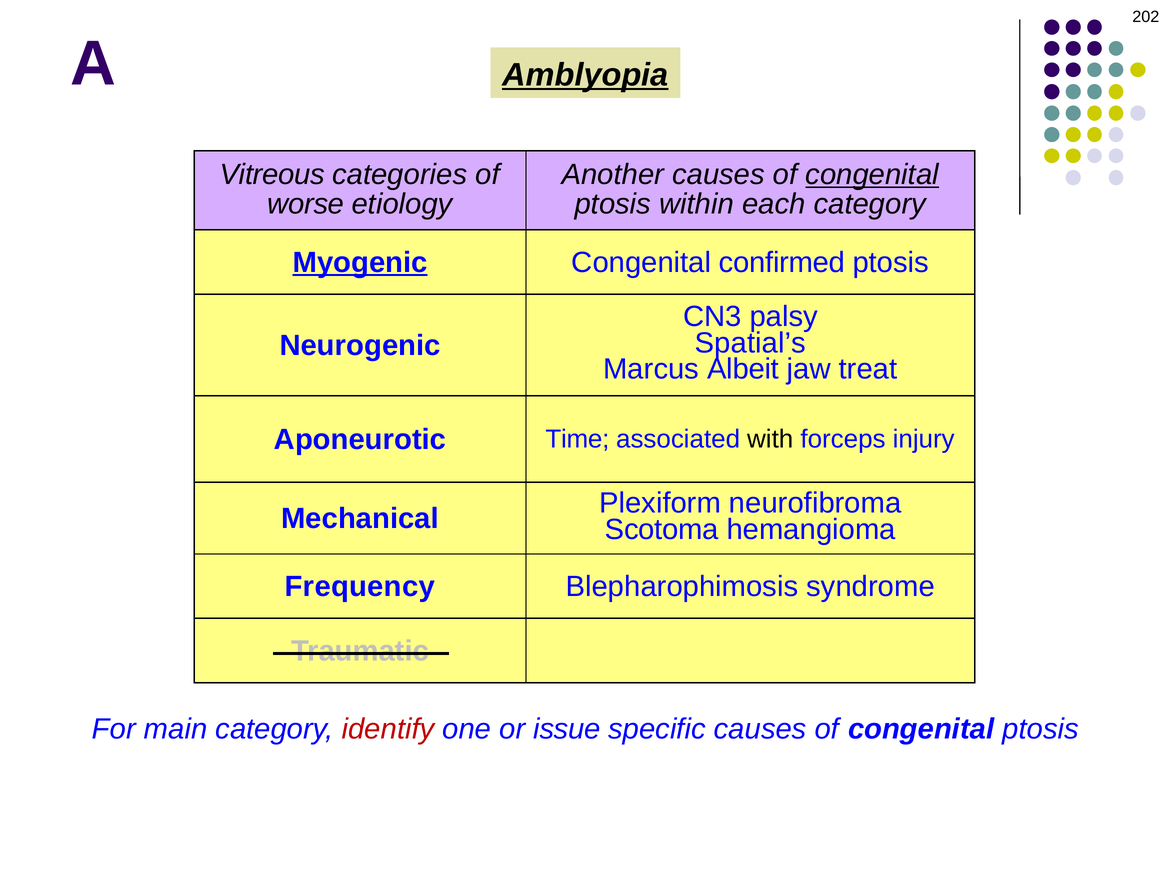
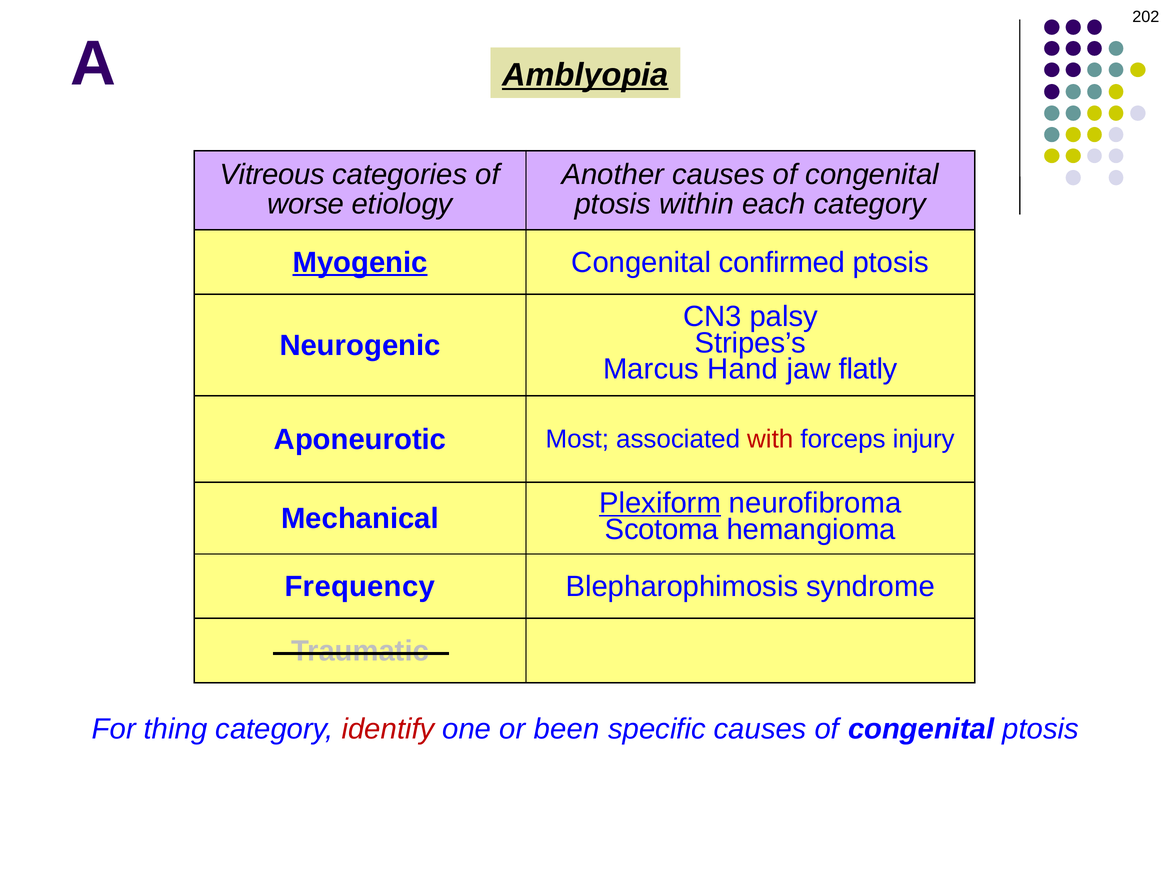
congenital underline: present -> none (872, 175)
Spatial’s: Spatial’s -> Stripes’s (750, 343)
Albeit: Albeit -> Hand (743, 369)
treat: treat -> flatly (868, 369)
Time: Time -> Most (577, 439)
with colour: black -> red (770, 439)
Plexiform underline: none -> present (660, 503)
main: main -> thing (176, 729)
issue: issue -> been (567, 729)
